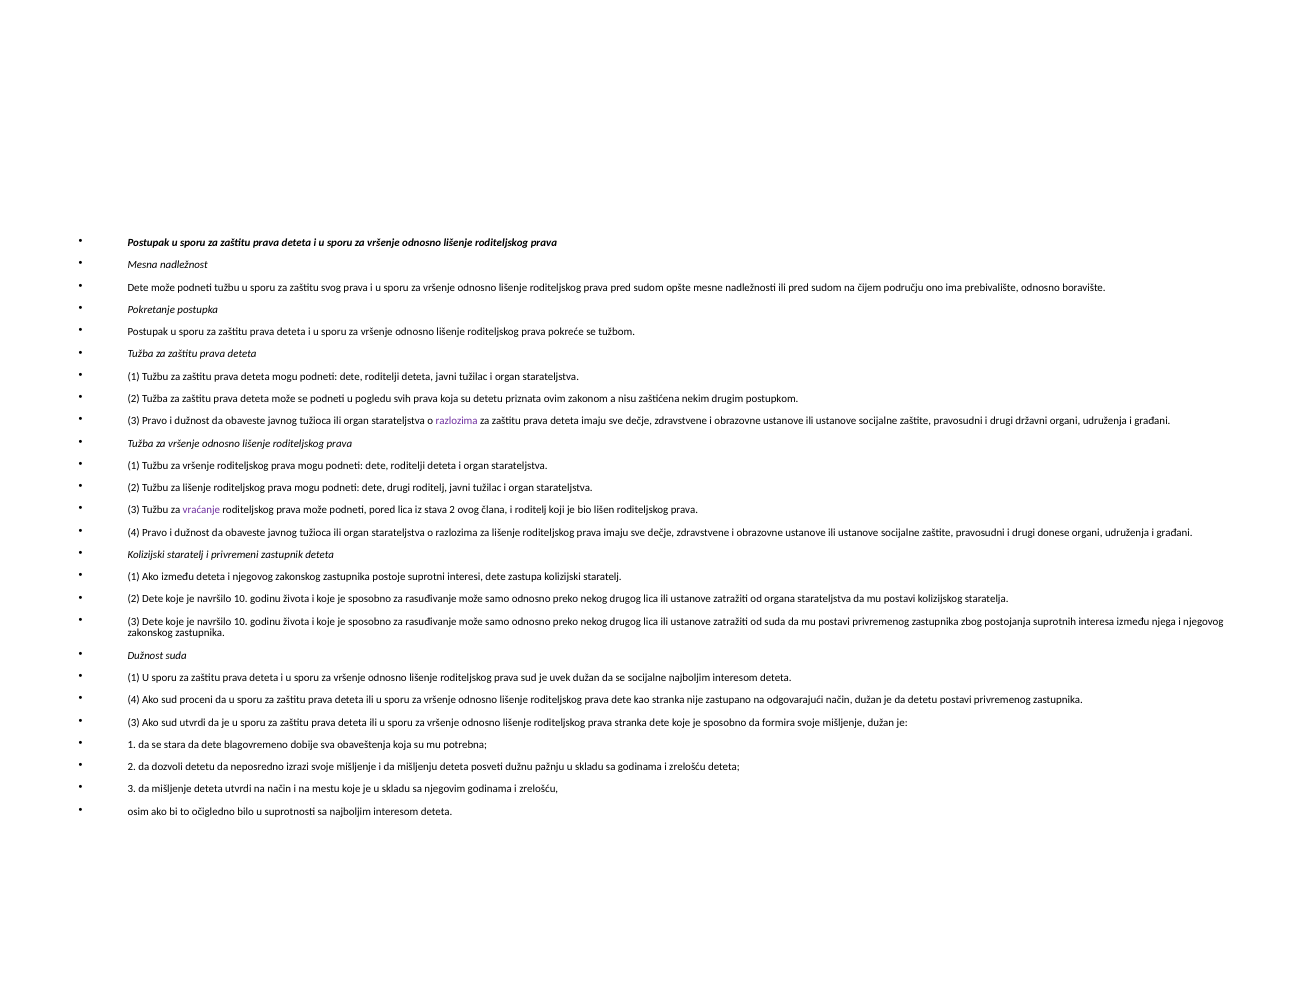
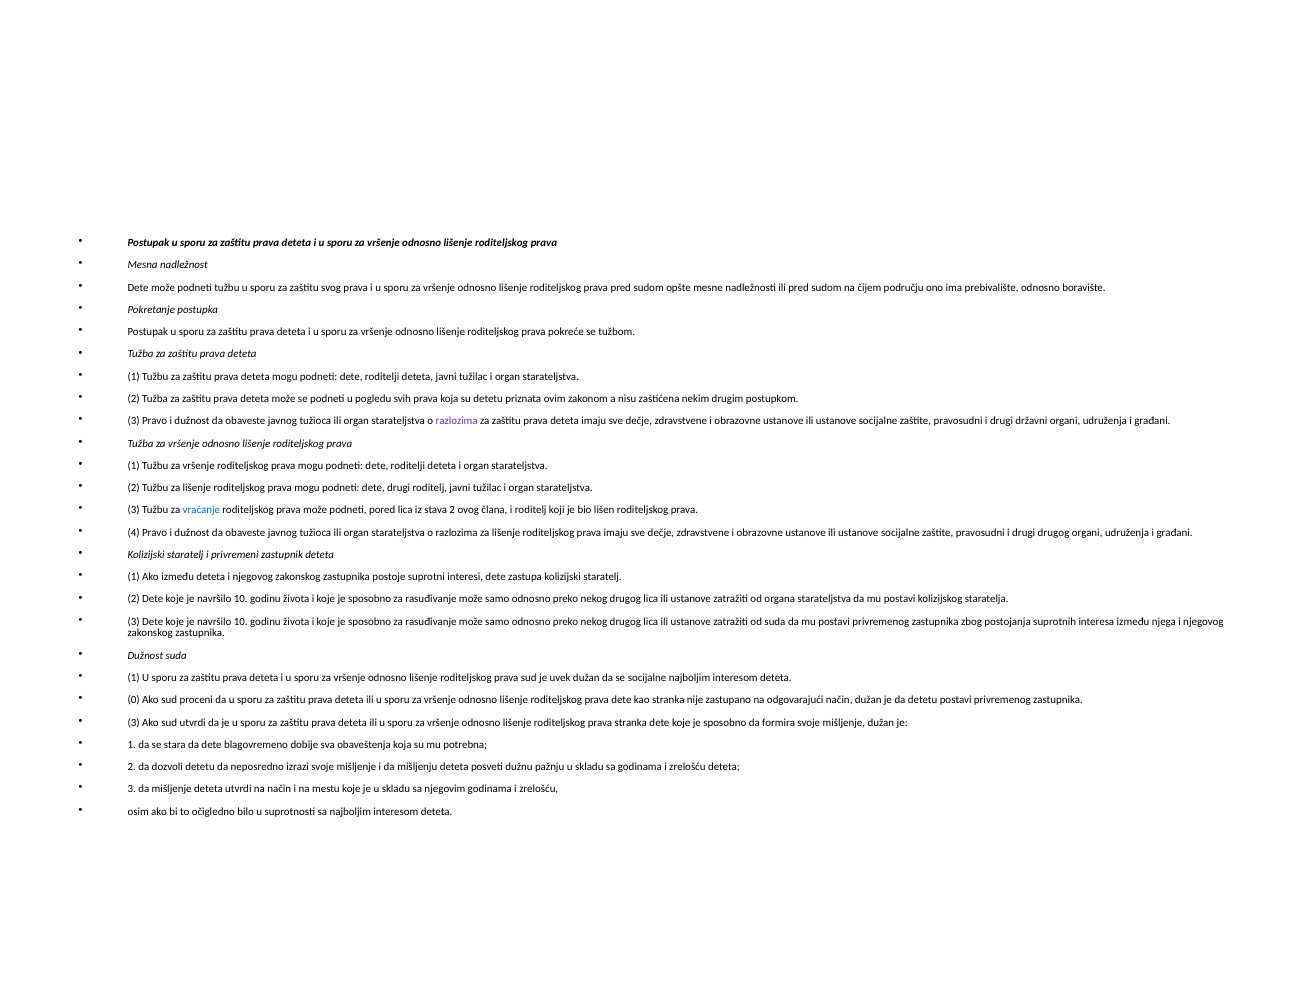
vraćanje colour: purple -> blue (201, 510)
drugi donese: donese -> drugog (1053, 532)
4: 4 -> 0 (134, 700)
